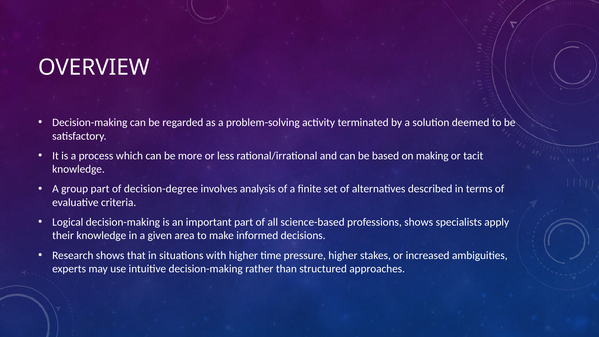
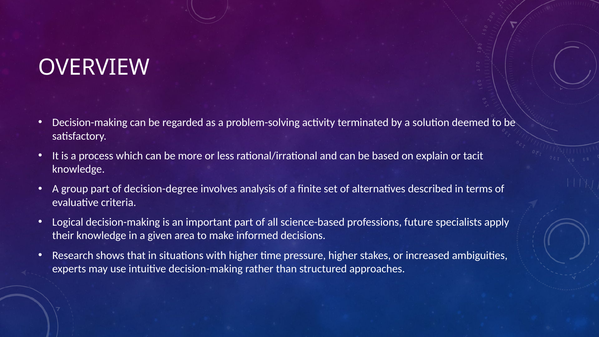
making: making -> explain (432, 156)
professions shows: shows -> future (419, 222)
